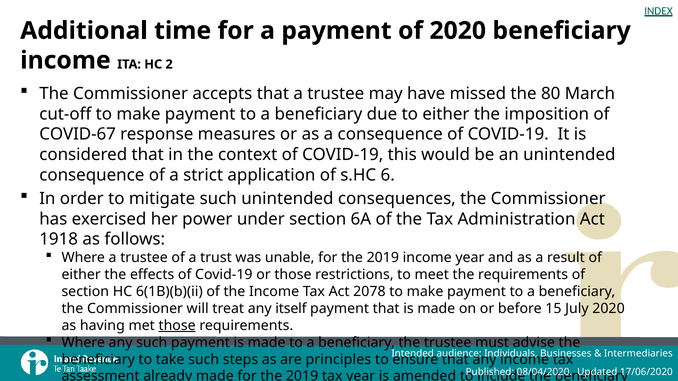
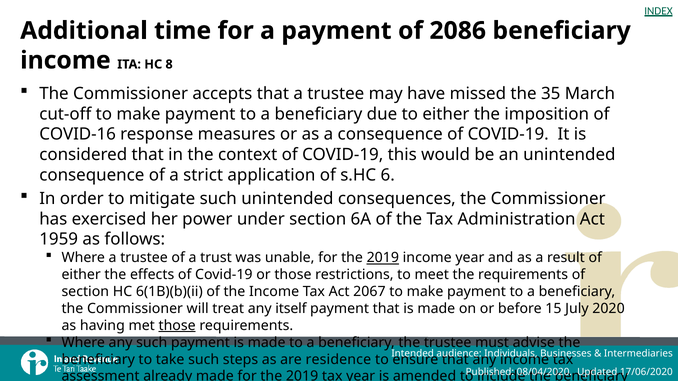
of 2020: 2020 -> 2086 (458, 31)
2: 2 -> 8 (169, 64)
80: 80 -> 35 (551, 94)
COVID-67: COVID-67 -> COVID-16 (78, 134)
1918: 1918 -> 1959 (59, 240)
2019 underline: none -> present (383, 258)
2078: 2078 -> 2067 (369, 292)
principles: principles -> residence (338, 360)
